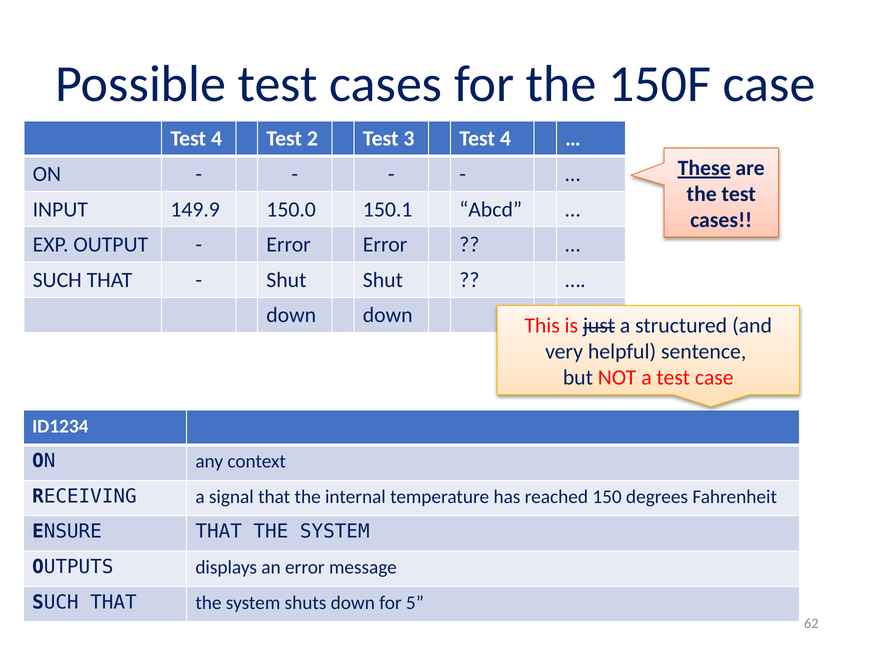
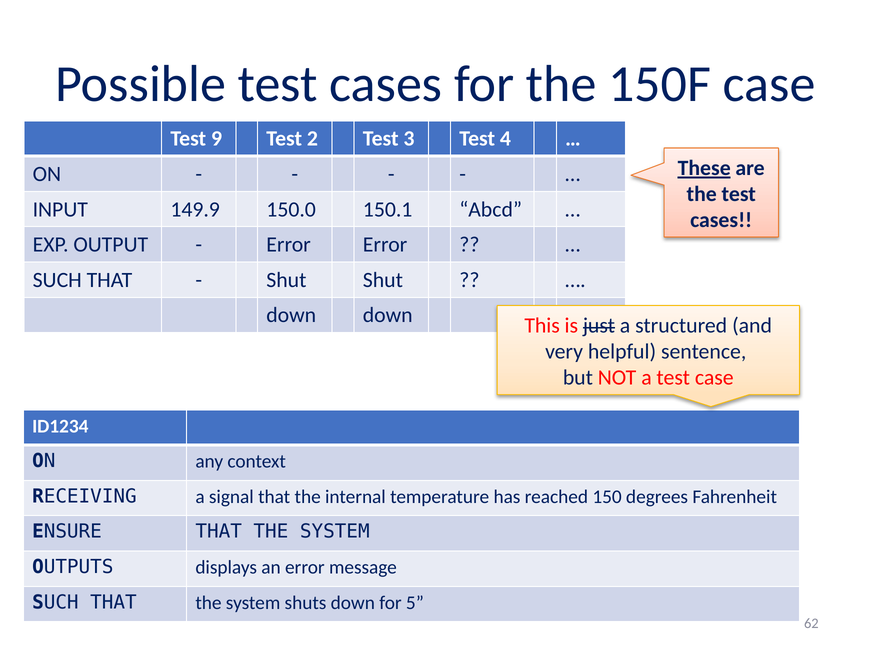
4: 4 -> 9 (217, 139)
